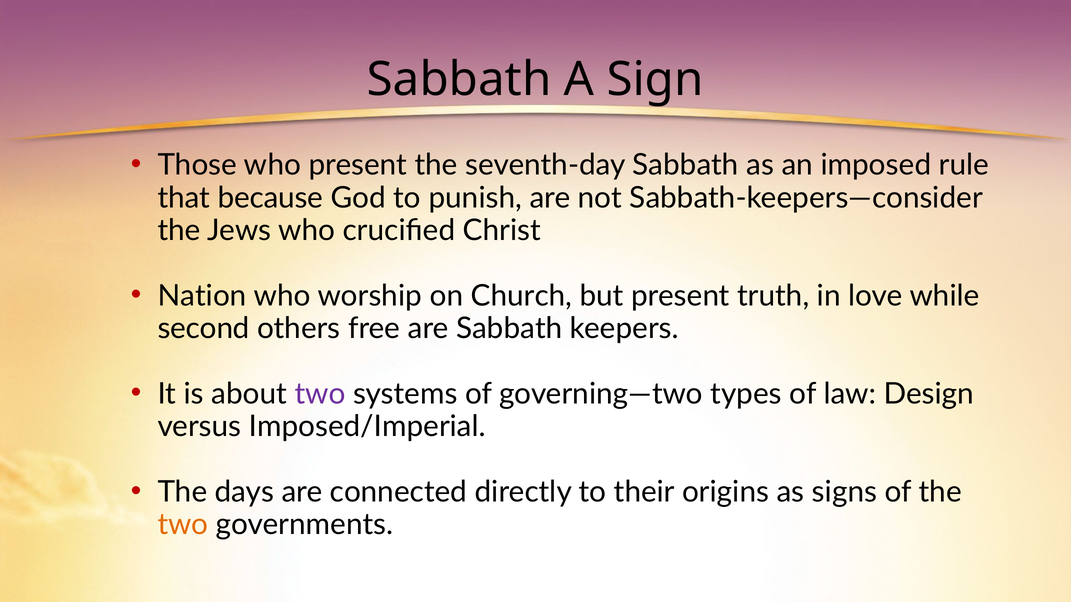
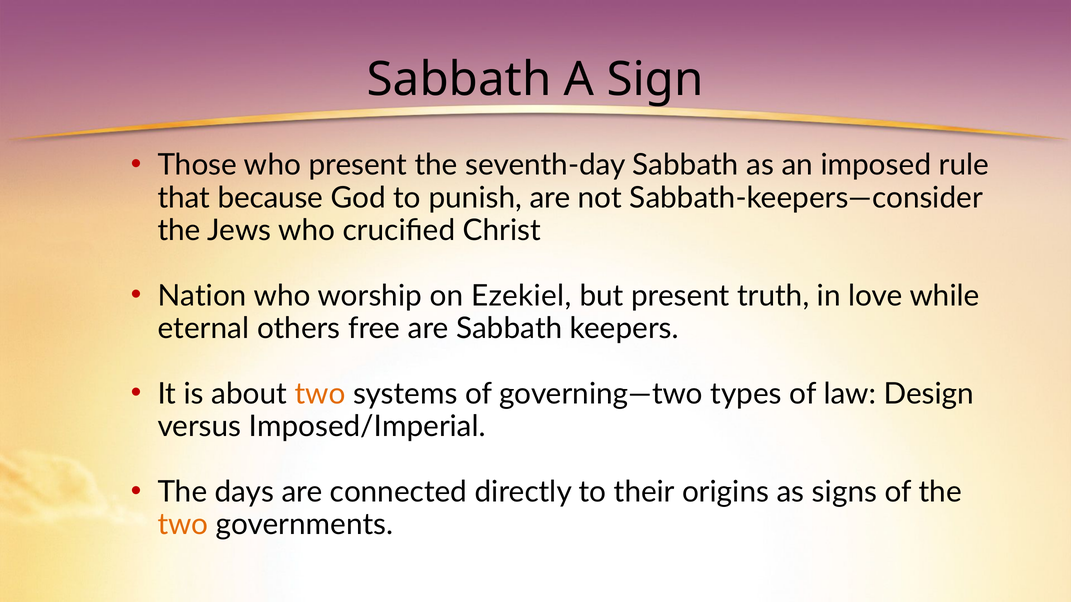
Church: Church -> Ezekiel (521, 296)
second: second -> eternal (203, 329)
two colour: purple -> orange (320, 394)
